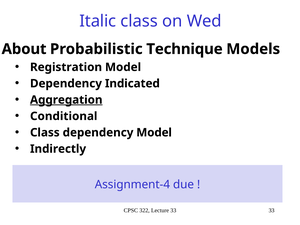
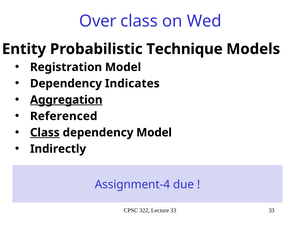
Italic: Italic -> Over (98, 21)
About: About -> Entity (24, 49)
Indicated: Indicated -> Indicates (132, 84)
Conditional: Conditional -> Referenced (64, 116)
Class underline: none -> present (45, 133)
